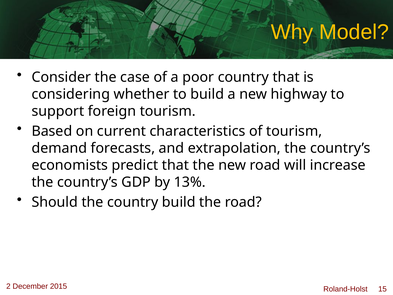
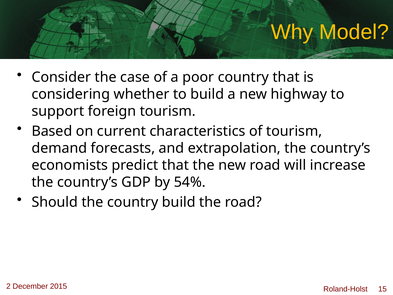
13%: 13% -> 54% (190, 182)
